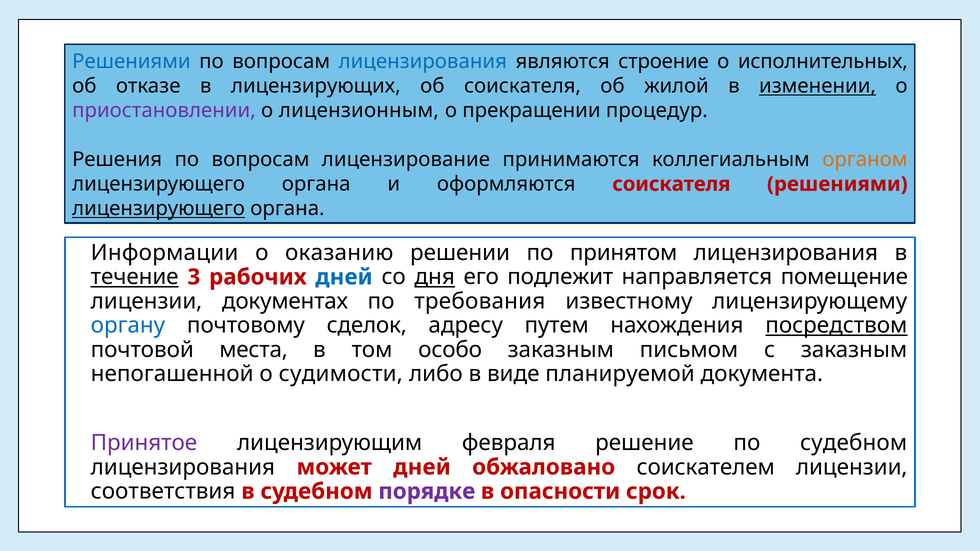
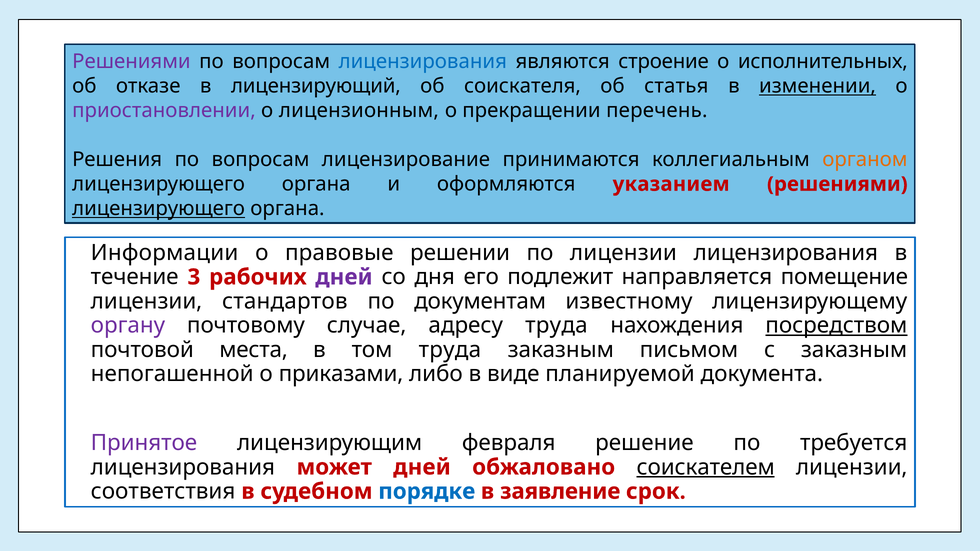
Решениями colour: blue -> purple (131, 62)
лицензирующих: лицензирующих -> лицензирующий (316, 86)
жилой: жилой -> статья (676, 86)
процедур: процедур -> перечень (657, 111)
оформляются соискателя: соискателя -> указанием (671, 184)
оказанию: оказанию -> правовые (339, 253)
по принятом: принятом -> лицензии (623, 253)
течение underline: present -> none (135, 277)
дней colour: blue -> purple (344, 277)
дня underline: present -> none (435, 277)
документах: документах -> стандартов (285, 301)
требования: требования -> документам (480, 301)
органу colour: blue -> purple (128, 326)
сделок: сделок -> случае (367, 326)
адресу путем: путем -> труда (556, 326)
том особо: особо -> труда (450, 350)
судимости: судимости -> приказами (341, 374)
по судебном: судебном -> требуется (854, 443)
соискателем underline: none -> present (706, 467)
порядке colour: purple -> blue (427, 492)
опасности: опасности -> заявление (560, 492)
